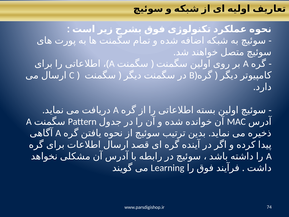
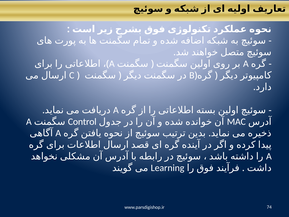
Pattern: Pattern -> Control (82, 121)
